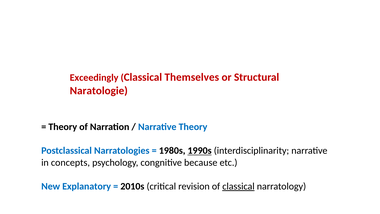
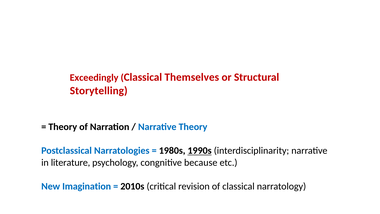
Naratologie: Naratologie -> Storytelling (99, 91)
concepts: concepts -> literature (71, 162)
Explanatory: Explanatory -> Imagination (87, 186)
classical underline: present -> none (238, 186)
